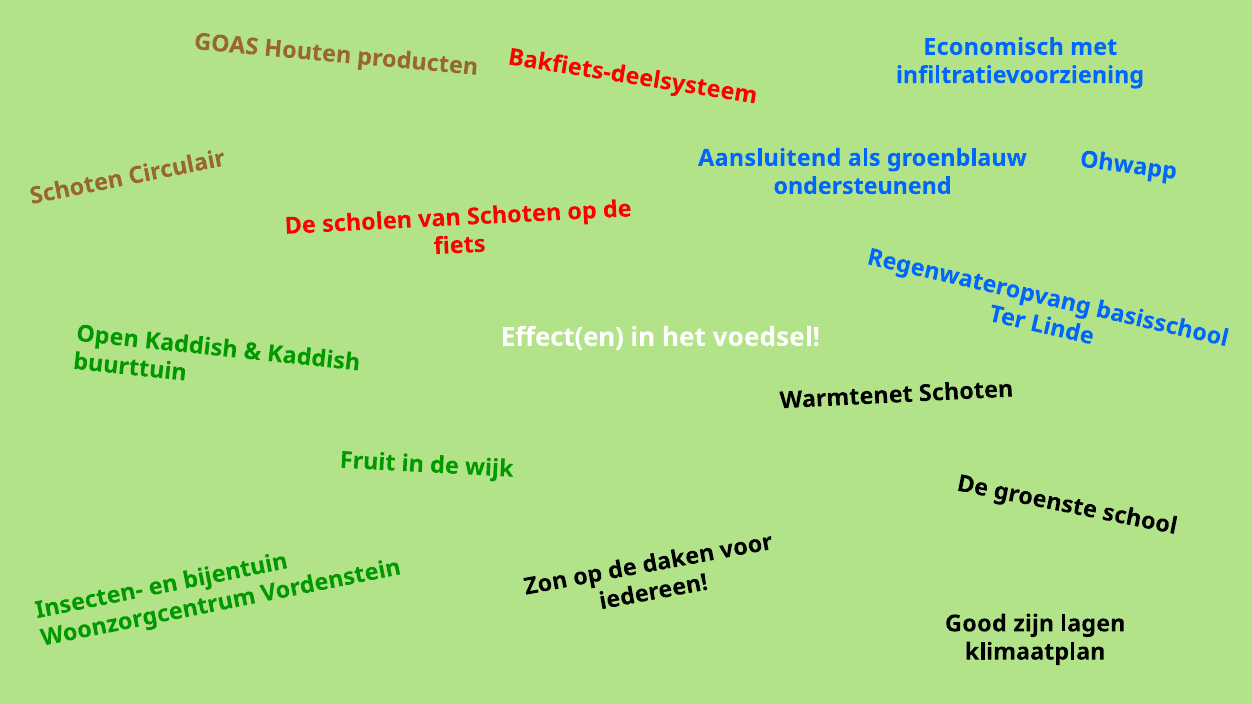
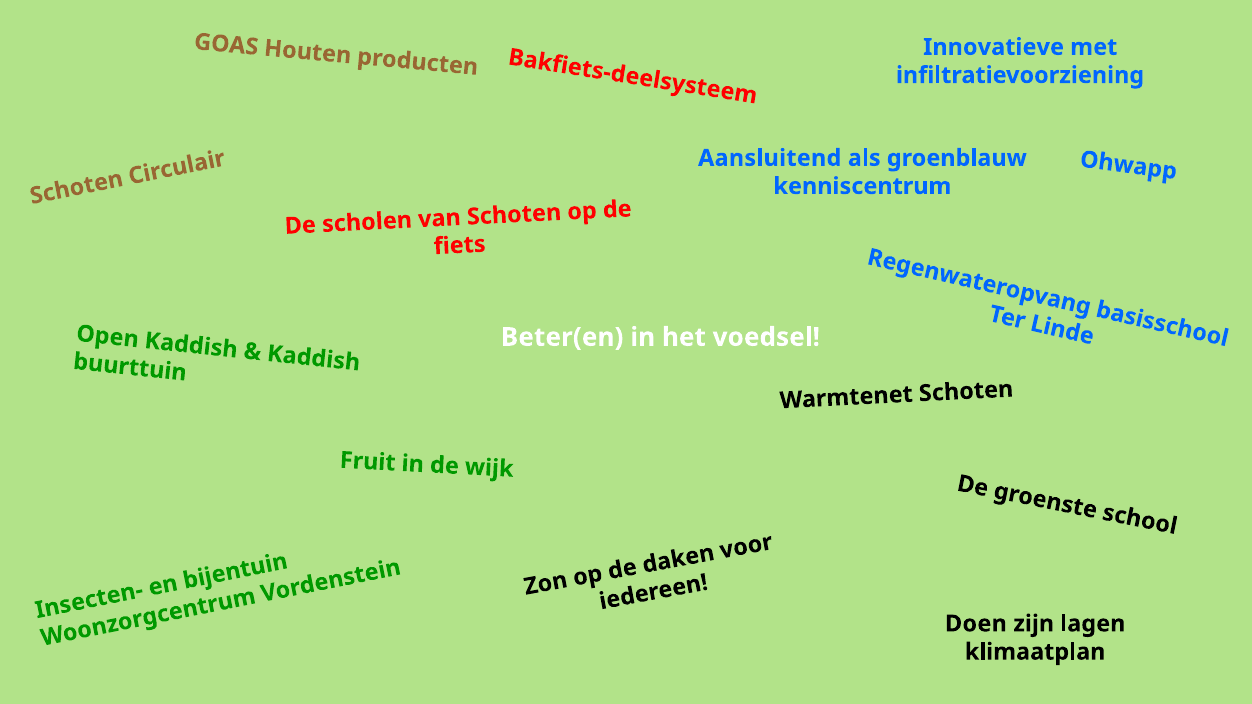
Economisch: Economisch -> Innovatieve (994, 47)
ondersteunend: ondersteunend -> kenniscentrum (862, 186)
Effect(en: Effect(en -> Beter(en (562, 337)
Good: Good -> Doen (976, 624)
